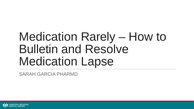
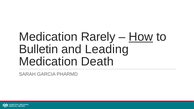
How underline: none -> present (141, 37)
Resolve: Resolve -> Leading (107, 49)
Lapse: Lapse -> Death (97, 62)
